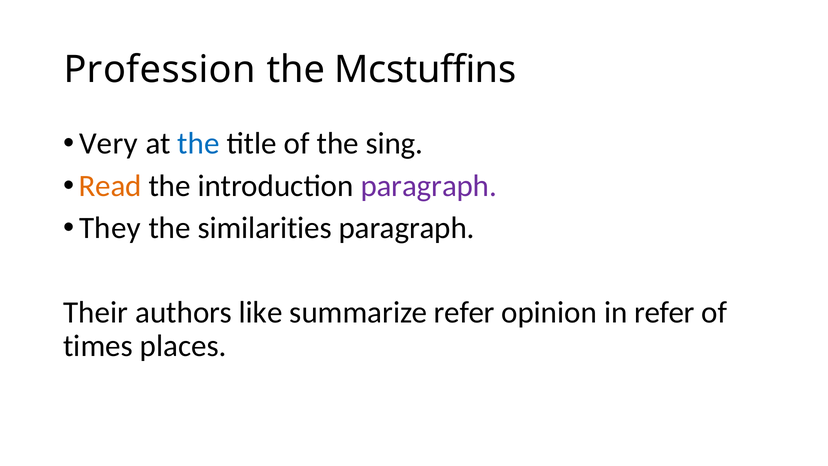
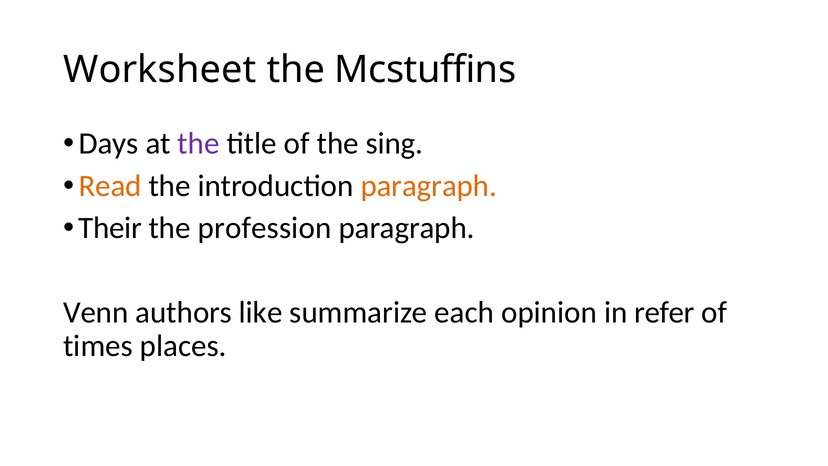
Profession: Profession -> Worksheet (160, 70)
Very: Very -> Days (109, 144)
the colour: blue -> purple (199, 144)
paragraph colour: purple -> orange (429, 186)
They: They -> Their (110, 228)
similarities: similarities -> profession (265, 228)
Their: Their -> Venn (96, 312)
summarize refer: refer -> each (464, 312)
